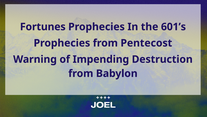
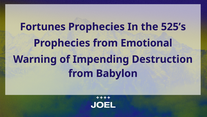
601’s: 601’s -> 525’s (173, 27)
Pentecost: Pentecost -> Emotional (146, 43)
